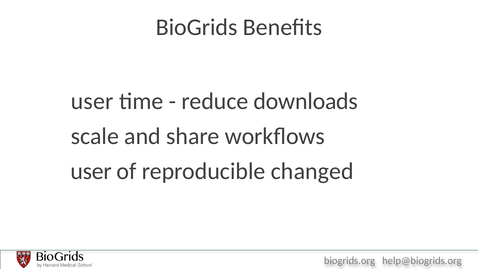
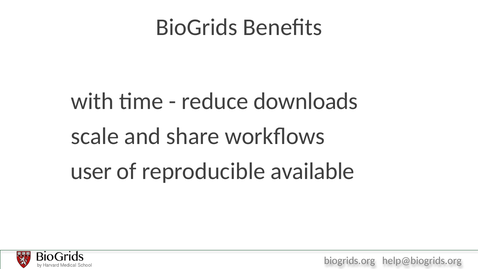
user: user -> with (92, 101)
changed: changed -> available (313, 171)
